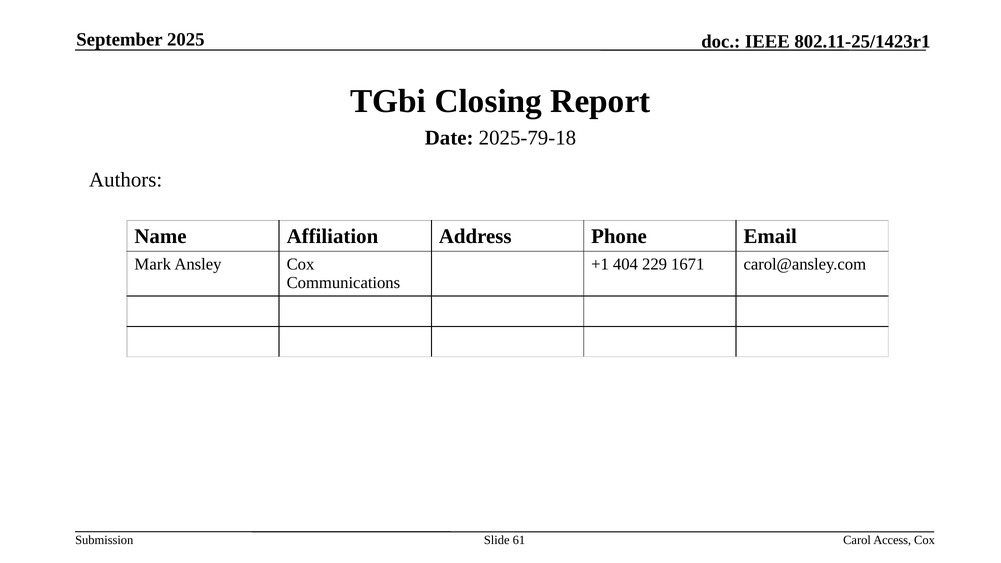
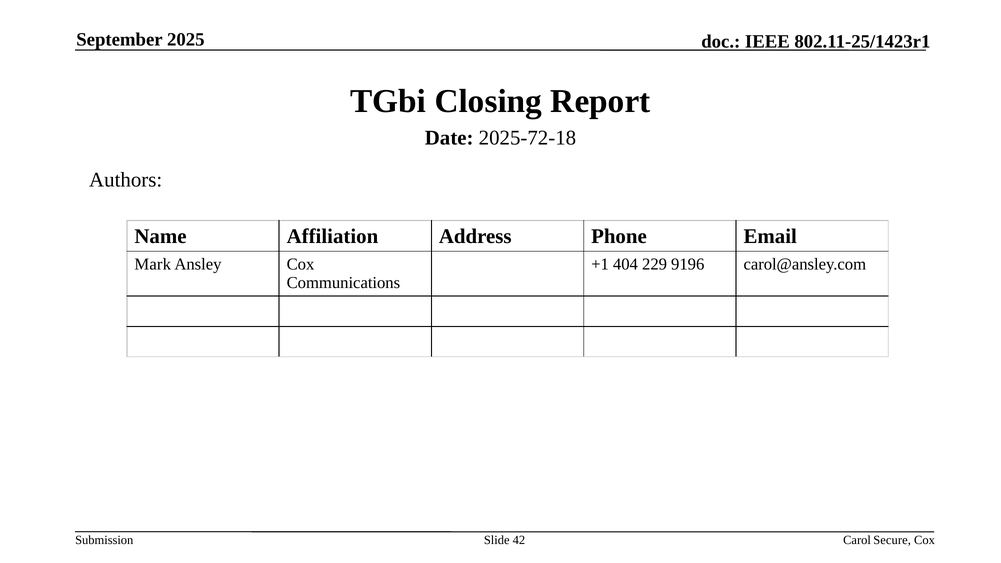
2025-79-18: 2025-79-18 -> 2025-72-18 (527, 138)
1671: 1671 -> 9196 (688, 264)
61: 61 -> 42 (519, 540)
Access: Access -> Secure (892, 540)
